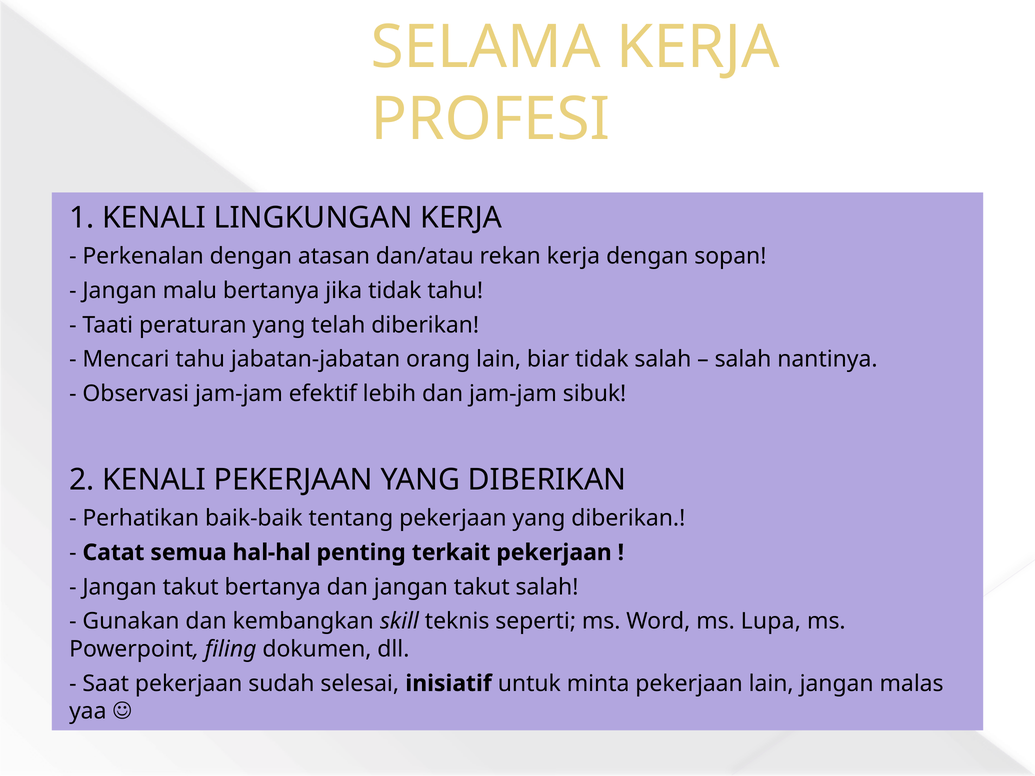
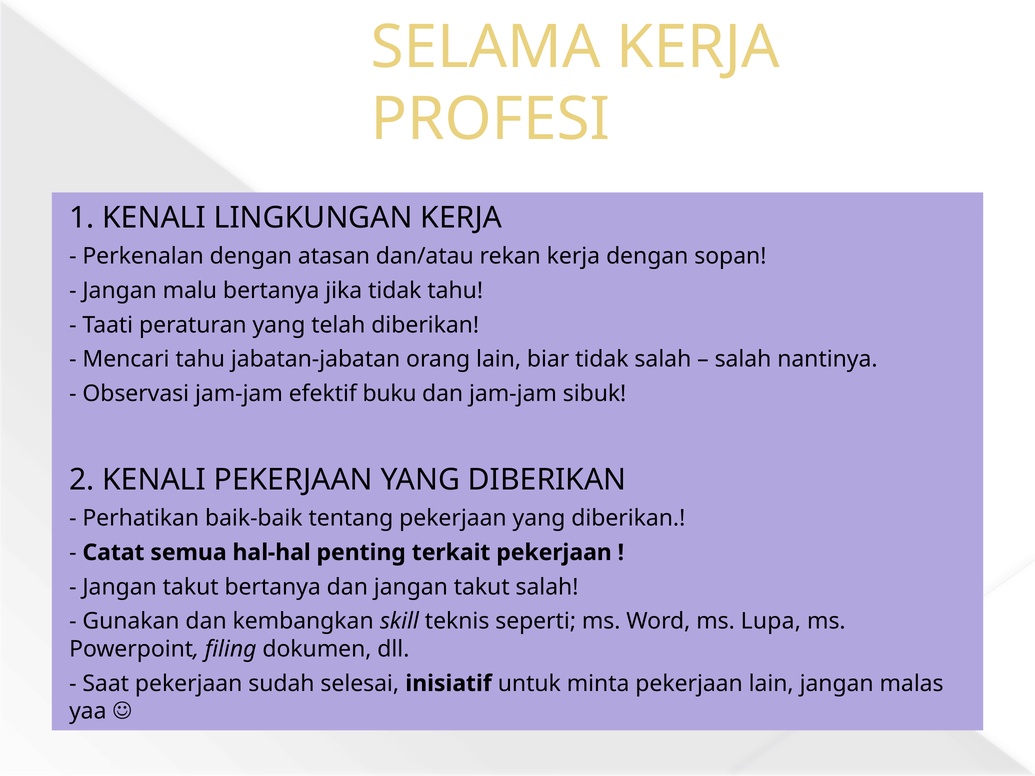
lebih: lebih -> buku (390, 394)
